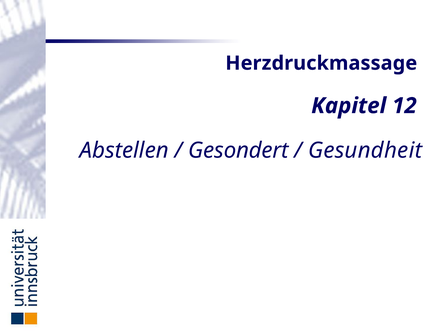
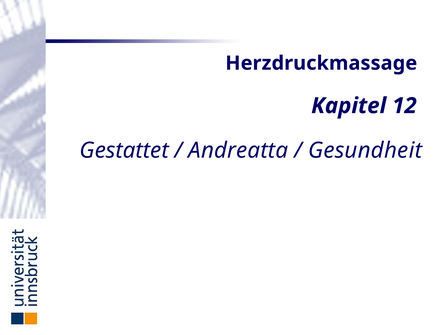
Abstellen: Abstellen -> Gestattet (124, 151)
Gesondert: Gesondert -> Andreatta (238, 151)
